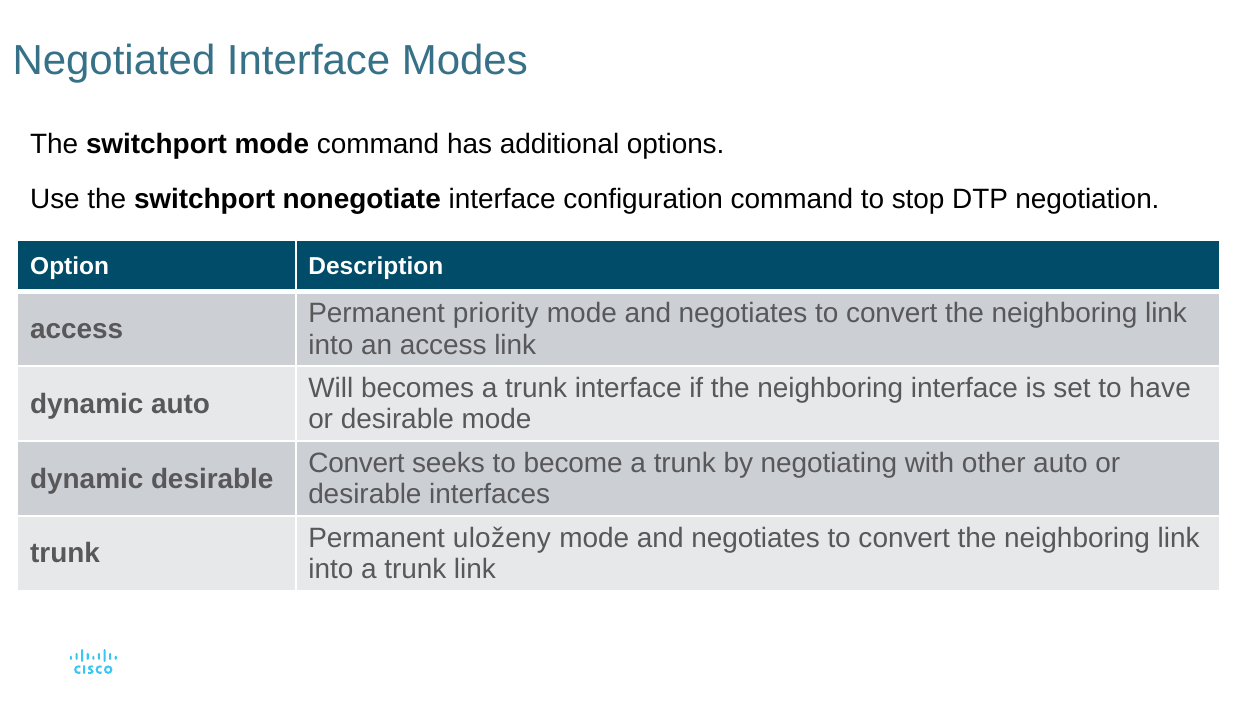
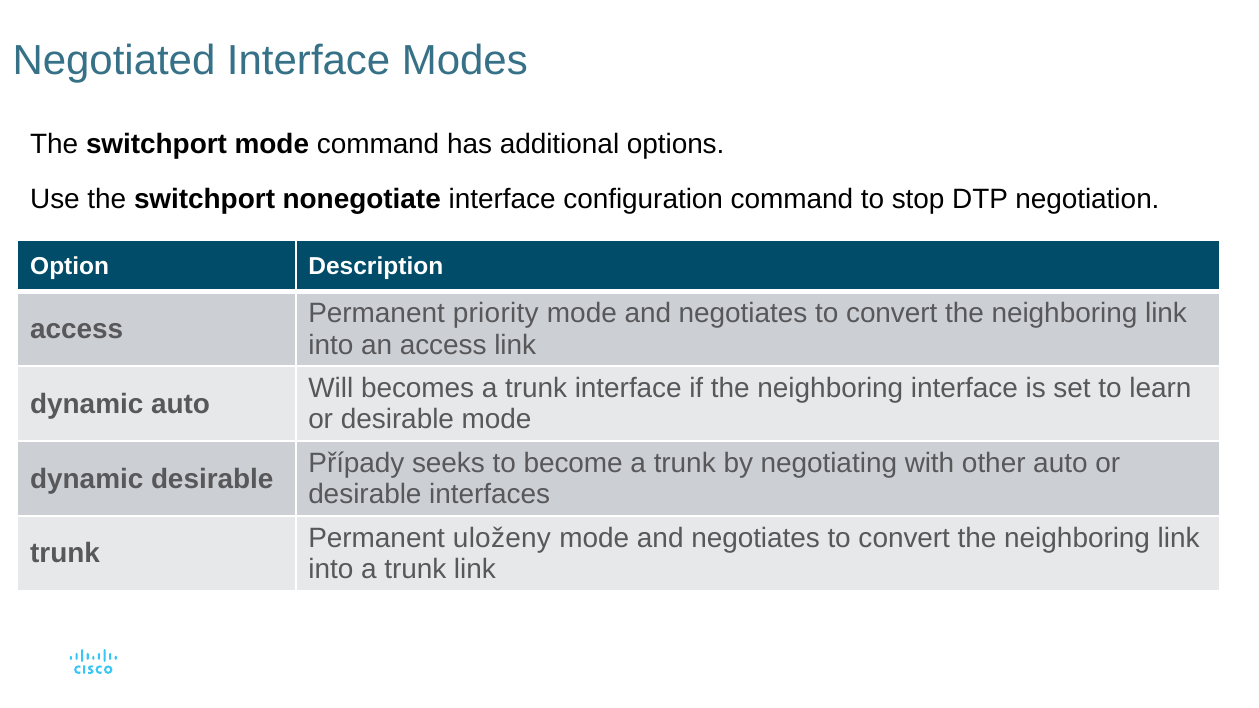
have: have -> learn (1160, 389)
Convert: Convert -> Případy (356, 463)
